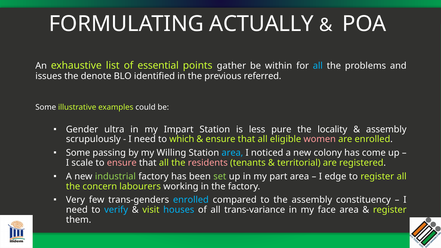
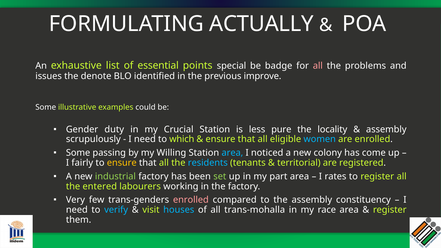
gather: gather -> special (232, 66)
within: within -> badge (279, 66)
all colour: light blue -> pink (318, 66)
referred: referred -> improve (263, 76)
ultra: ultra -> duty (114, 129)
Impart: Impart -> Crucial (179, 129)
women colour: pink -> light blue (320, 139)
scale: scale -> fairly (82, 163)
ensure colour: pink -> yellow (122, 163)
residents colour: pink -> light blue (208, 163)
edge: edge -> rates (335, 176)
concern: concern -> entered (100, 186)
enrolled colour: light blue -> pink (191, 200)
trans-variance: trans-variance -> trans-mohalla (255, 210)
face: face -> race (327, 210)
